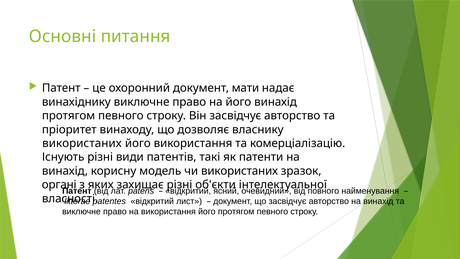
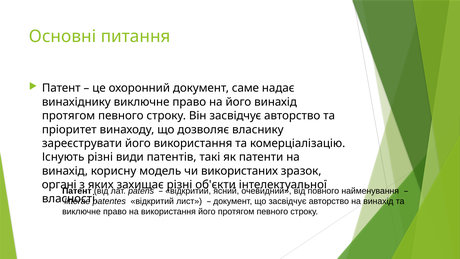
мати: мати -> саме (245, 88)
використаних: використаних -> зареєструвати (82, 143)
